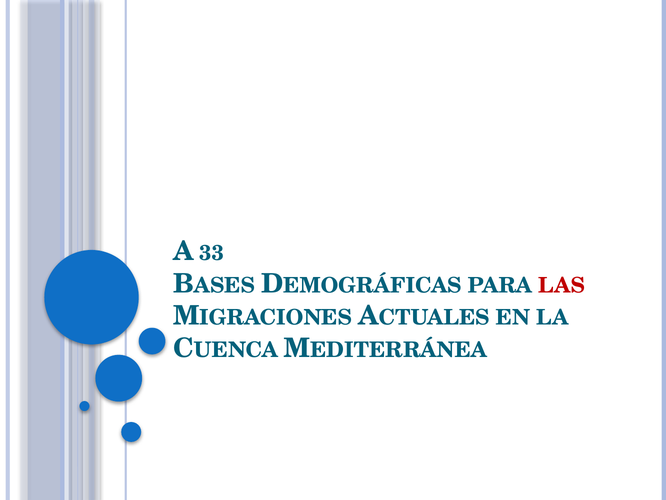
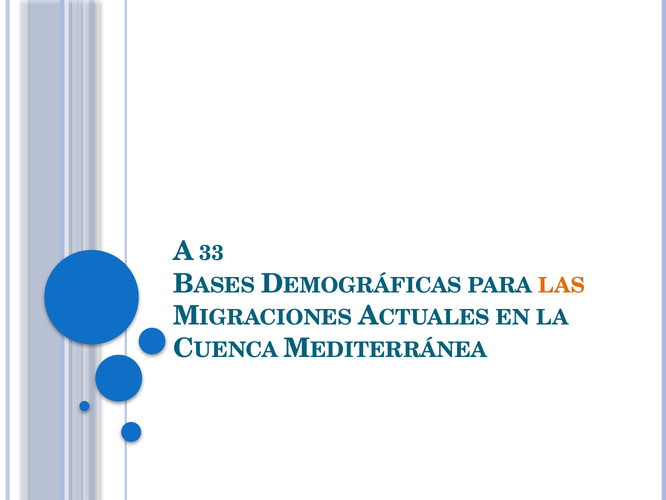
LAS colour: red -> orange (562, 285)
